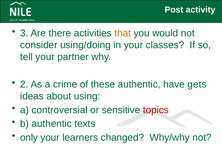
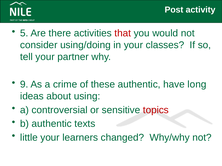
3: 3 -> 5 (24, 33)
that colour: orange -> red (123, 33)
2: 2 -> 9 (24, 85)
gets: gets -> long (197, 85)
only: only -> little (29, 138)
